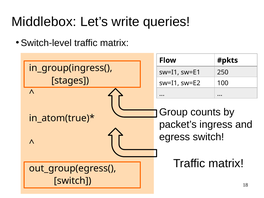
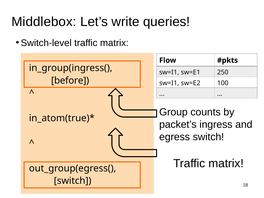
stages: stages -> before (70, 81)
